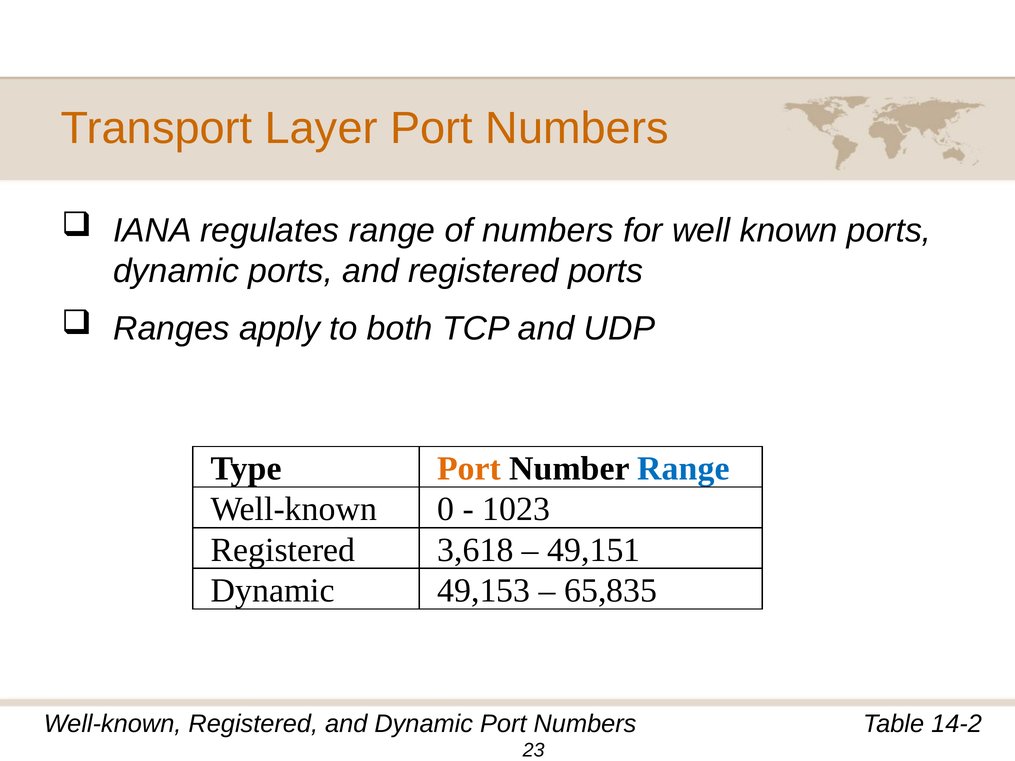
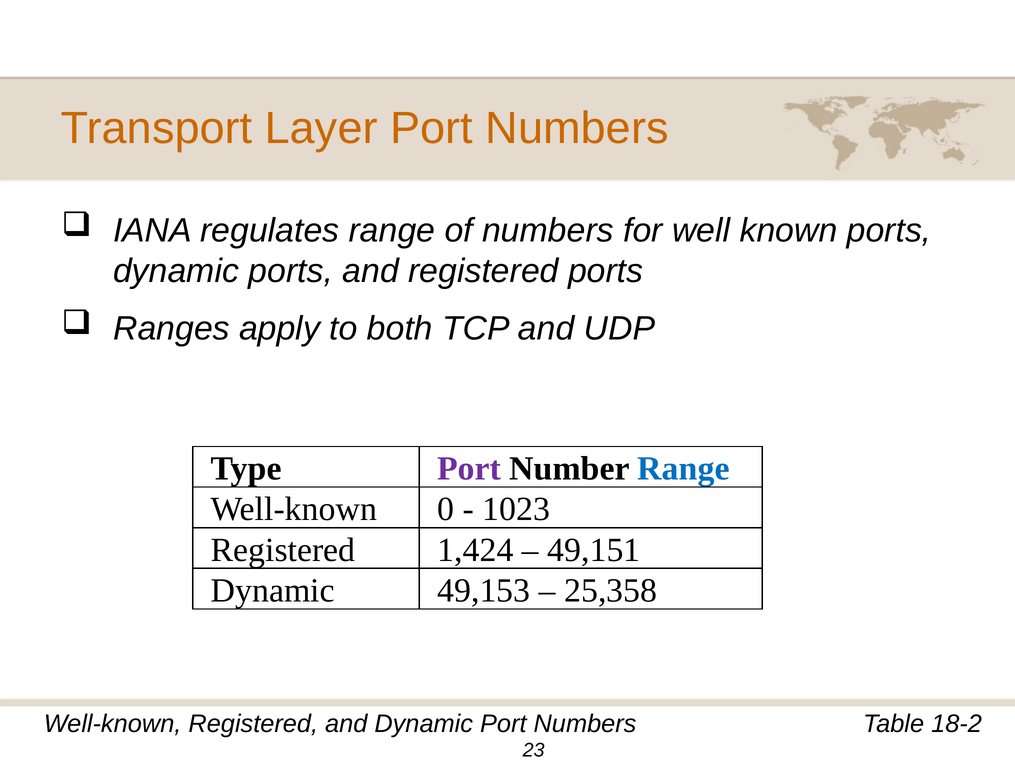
Port colour: orange -> purple (469, 469)
3,618: 3,618 -> 1,424 (475, 550)
65,835: 65,835 -> 25,358 (611, 591)
14-2: 14-2 -> 18-2 (957, 724)
